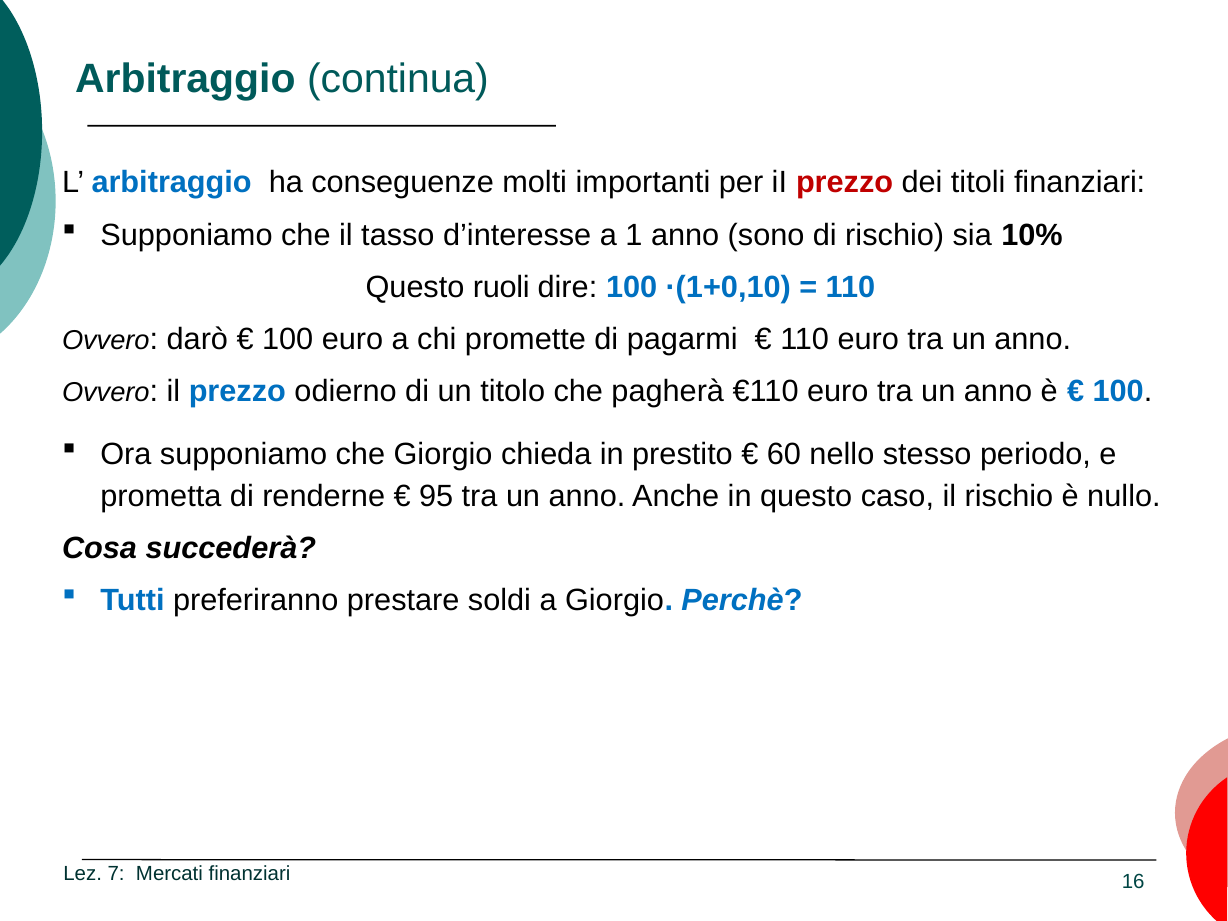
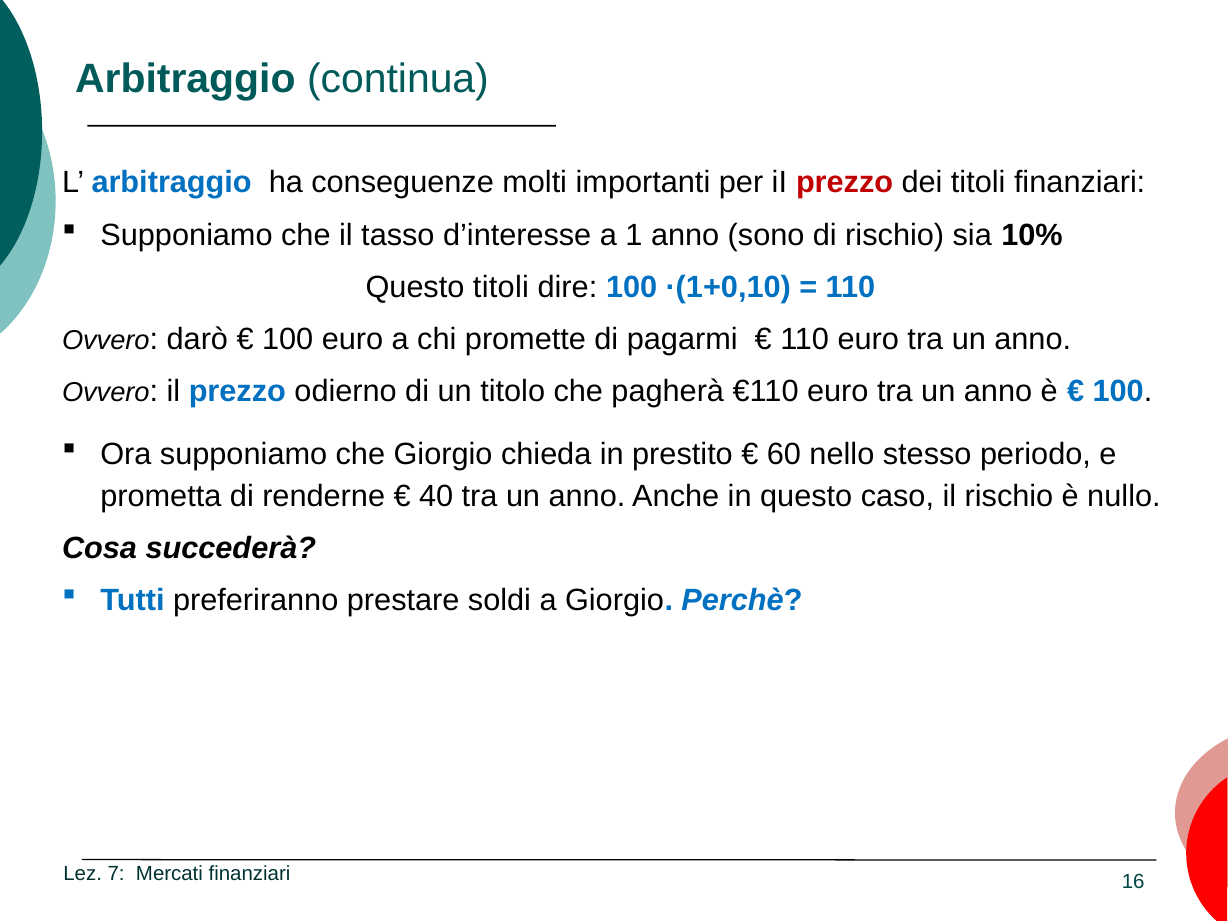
Questo ruoli: ruoli -> titoli (501, 287)
95: 95 -> 40 (436, 496)
